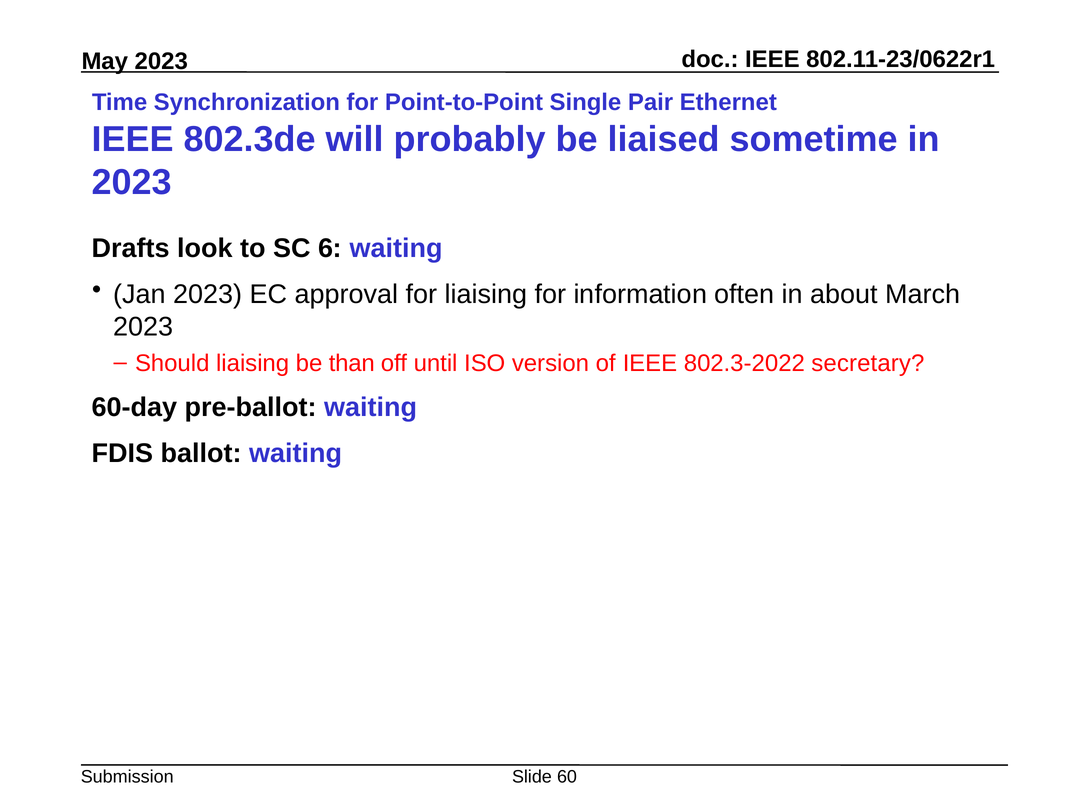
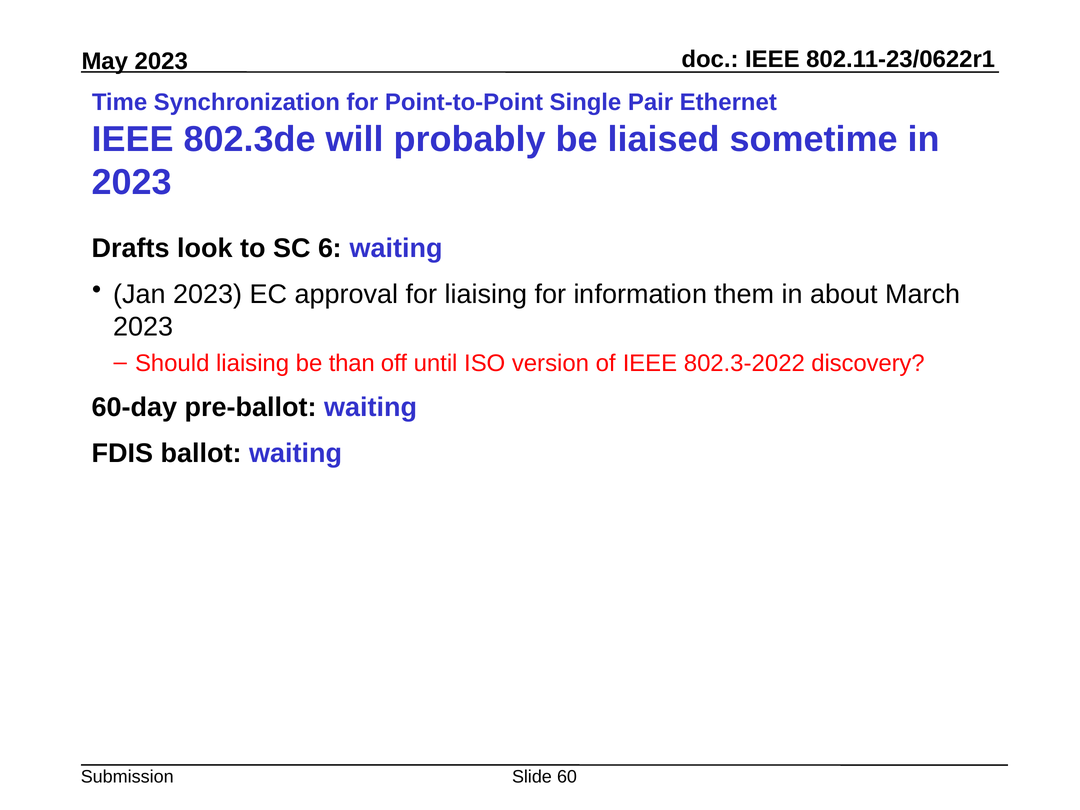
often: often -> them (744, 294)
secretary: secretary -> discovery (868, 363)
